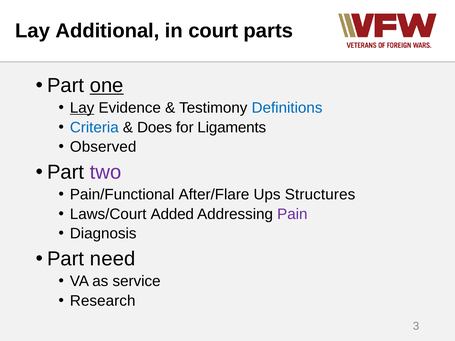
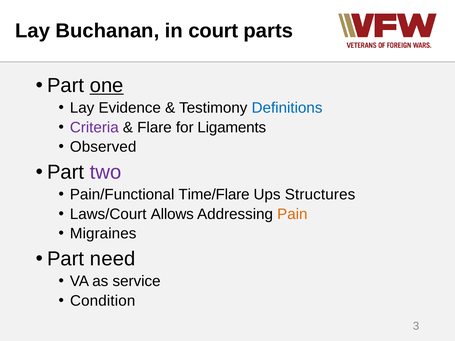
Additional: Additional -> Buchanan (107, 31)
Lay underline: present -> none (82, 108)
Criteria colour: blue -> purple (94, 127)
Does: Does -> Flare (154, 127)
After/Flare: After/Flare -> Time/Flare (214, 195)
Added: Added -> Allows (172, 214)
Pain colour: purple -> orange (292, 214)
Diagnosis: Diagnosis -> Migraines (103, 234)
Research: Research -> Condition (103, 301)
